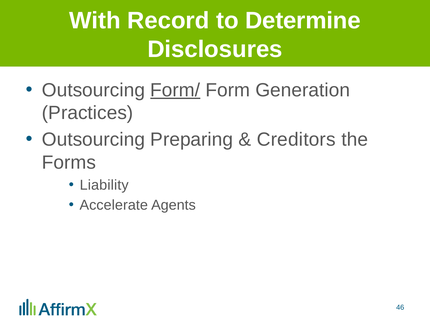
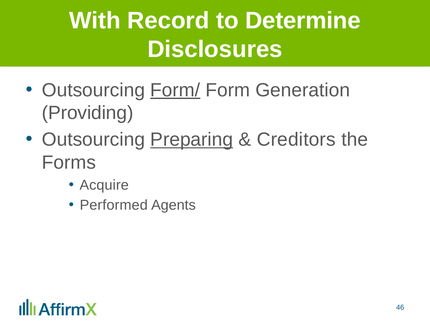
Practices: Practices -> Providing (88, 113)
Preparing underline: none -> present (192, 140)
Liability: Liability -> Acquire (104, 185)
Accelerate: Accelerate -> Performed (114, 206)
